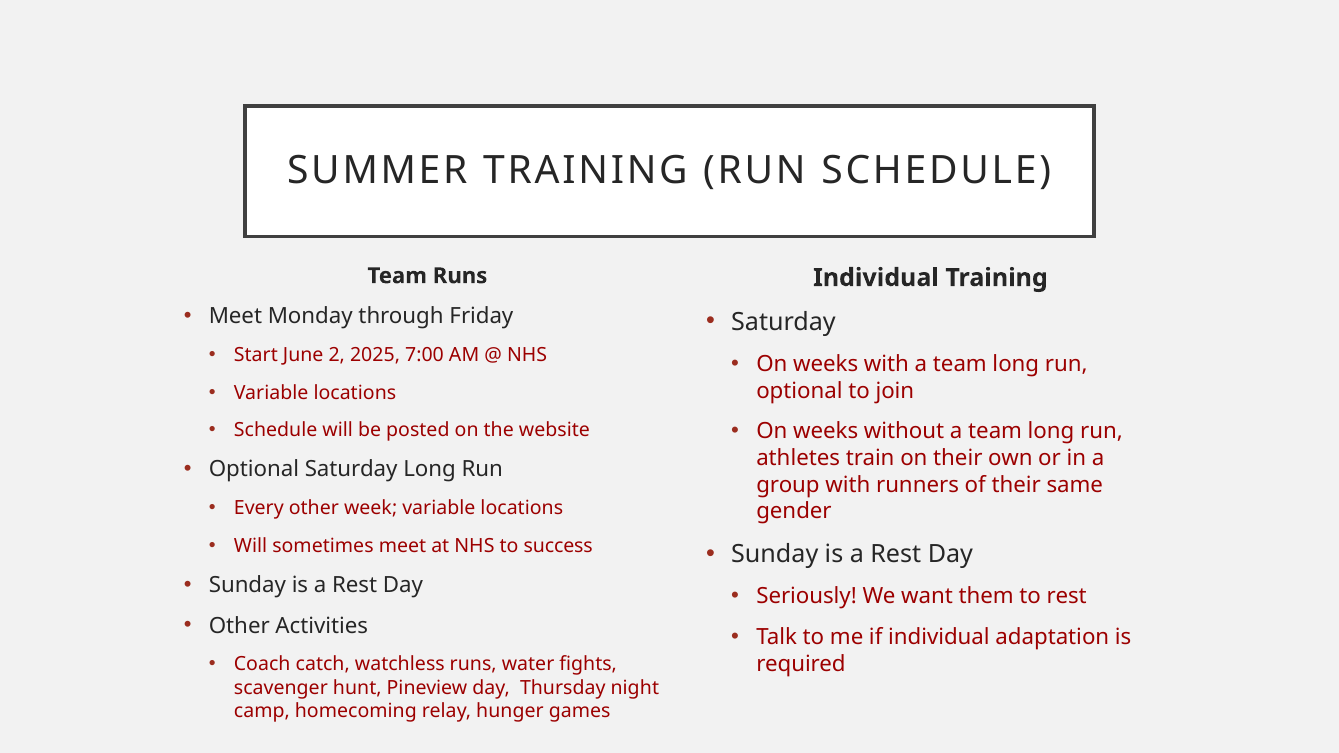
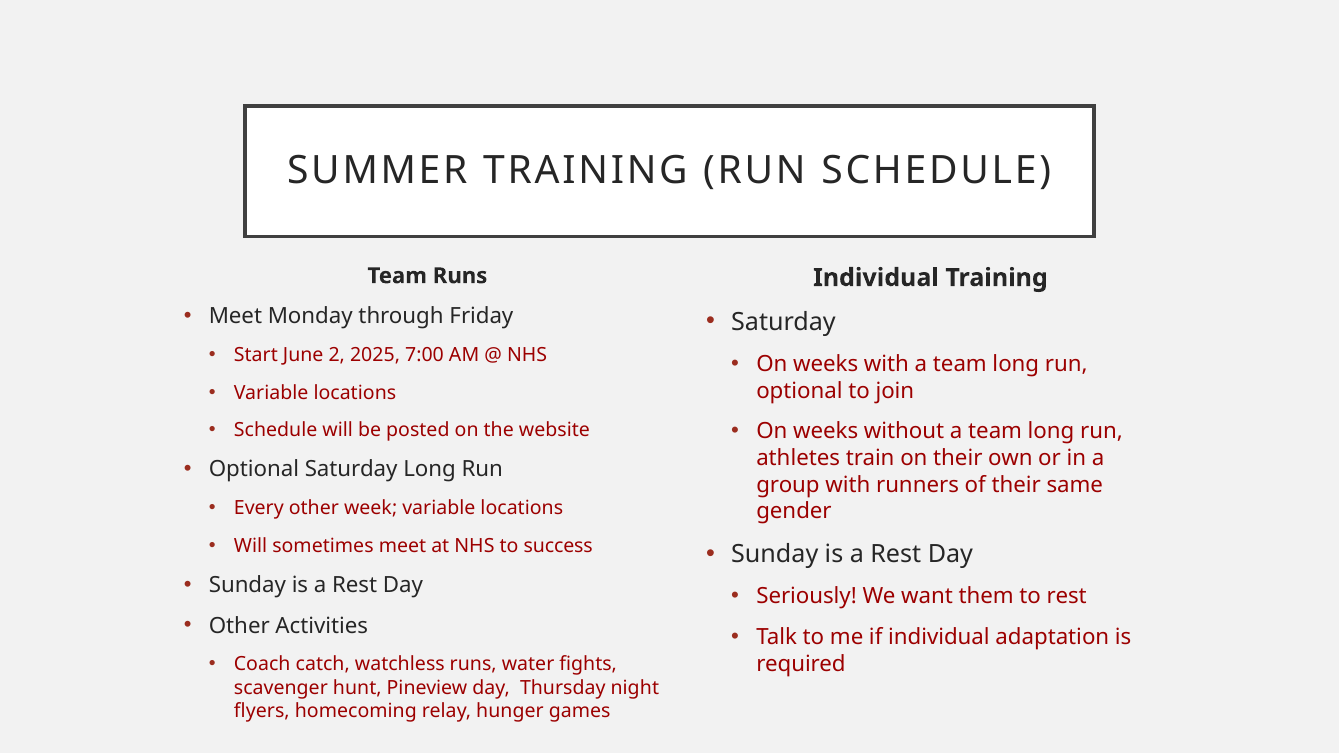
camp: camp -> flyers (262, 712)
